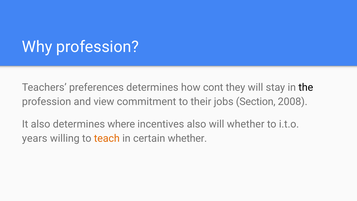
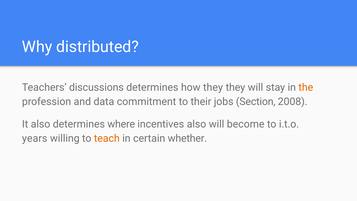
Why profession: profession -> distributed (98, 47)
preferences: preferences -> discussions (96, 87)
how cont: cont -> they (213, 87)
the colour: black -> orange (306, 87)
view: view -> data (104, 102)
will whether: whether -> become (246, 124)
